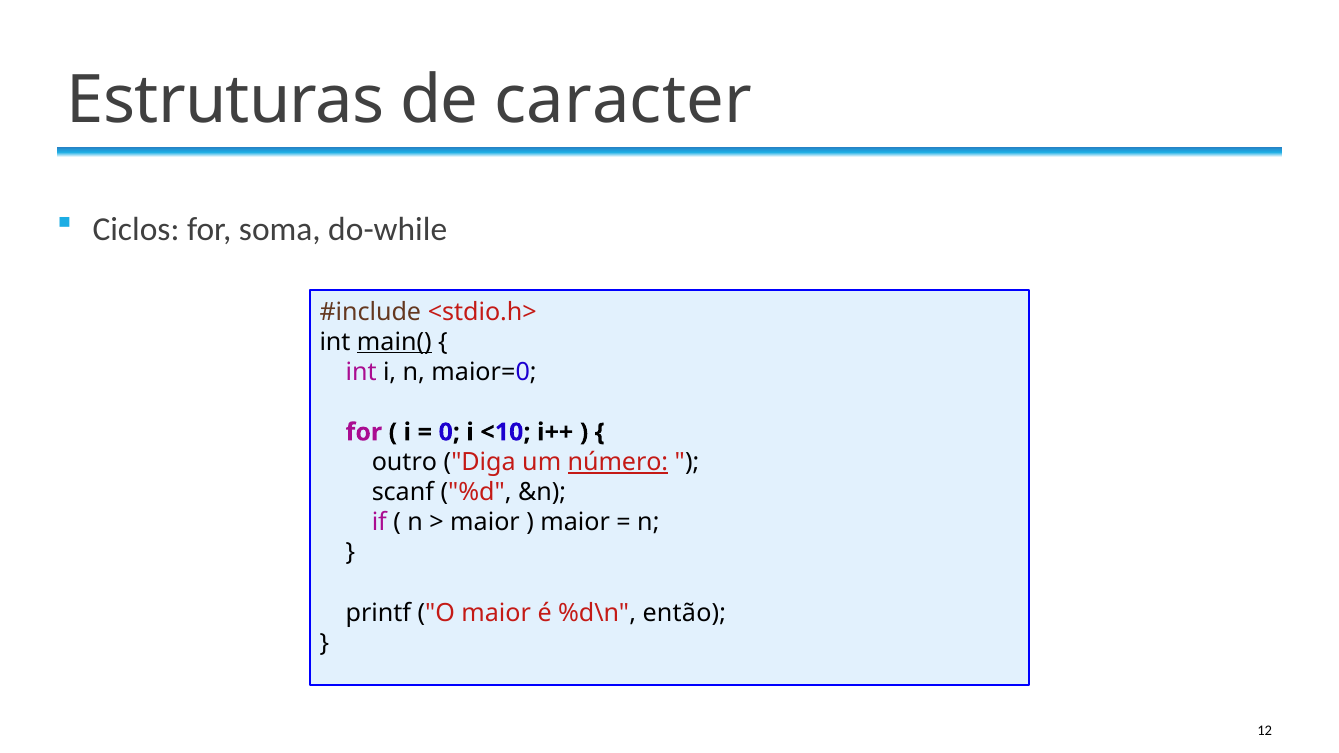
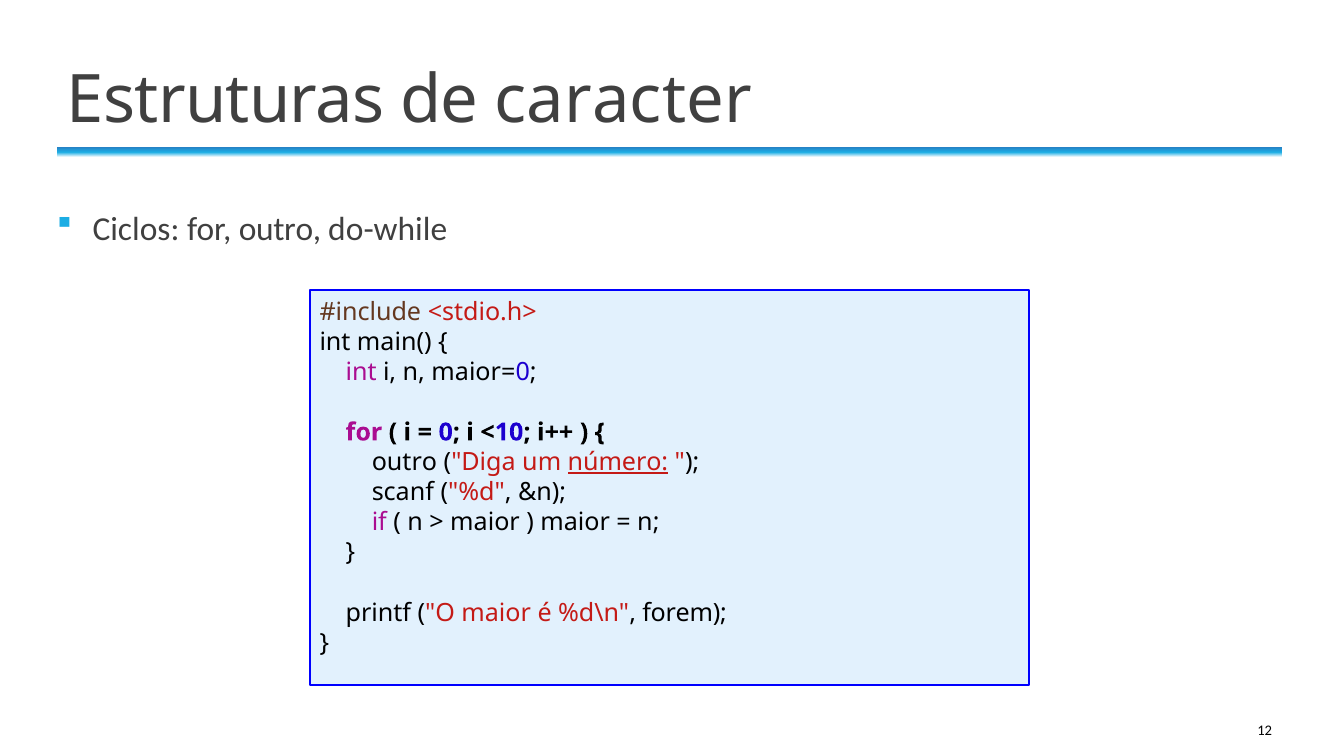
for soma: soma -> outro (280, 229)
main( underline: present -> none (394, 342)
então: então -> forem (685, 613)
